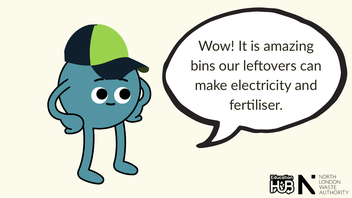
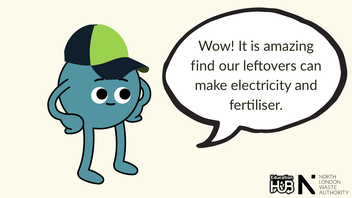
bins: bins -> find (203, 66)
